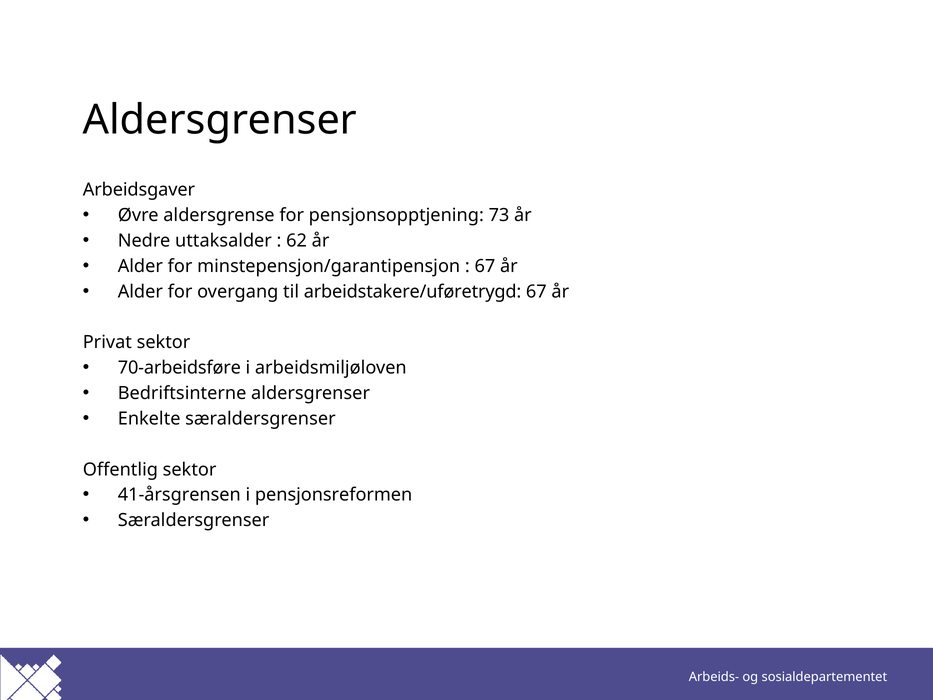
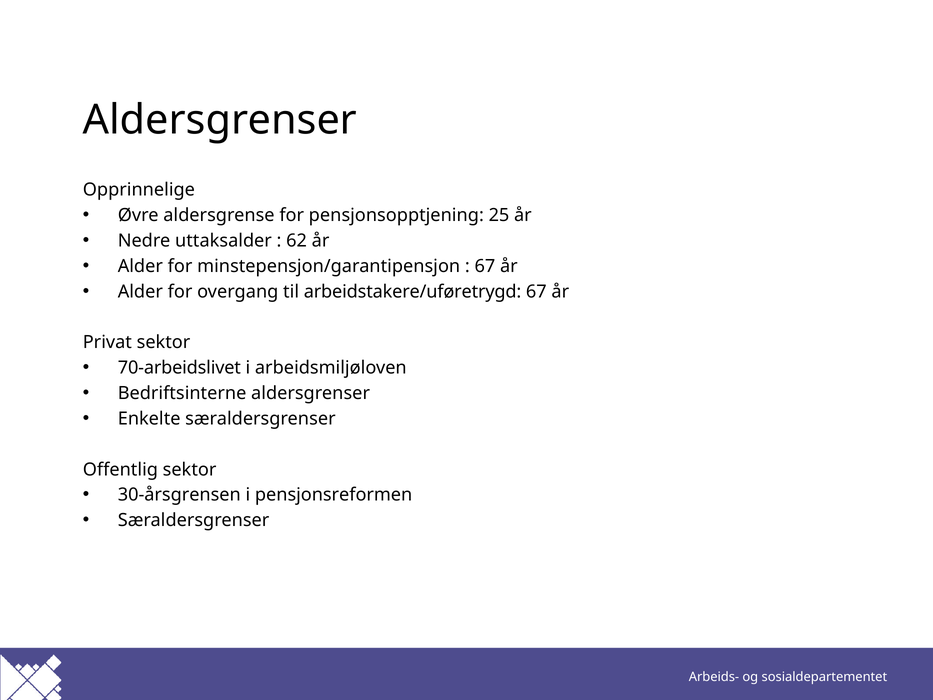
Arbeidsgaver: Arbeidsgaver -> Opprinnelige (139, 190)
73: 73 -> 25 (499, 215)
70-arbeidsføre: 70-arbeidsføre -> 70-arbeidslivet (179, 368)
41-årsgrensen: 41-årsgrensen -> 30-årsgrensen (179, 495)
